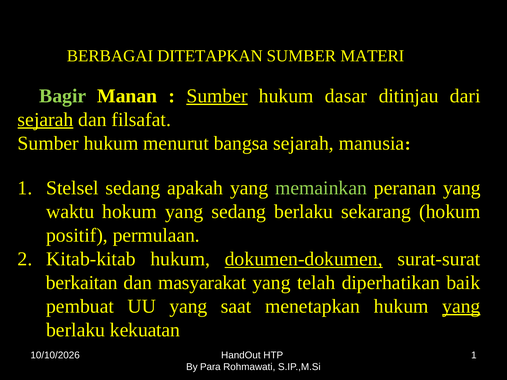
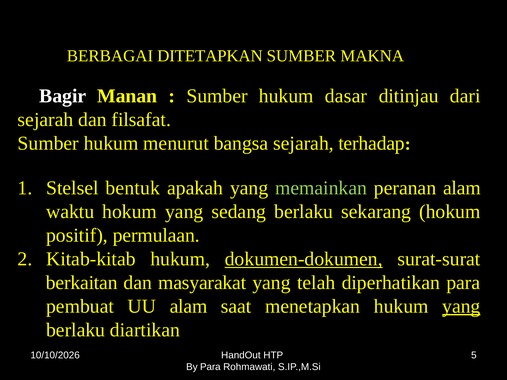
MATERI: MATERI -> MAKNA (372, 56)
Bagir colour: light green -> white (63, 96)
Sumber underline: present -> none (217, 96)
sejarah underline: present -> none (46, 120)
manusia: manusia -> terhadap (372, 143)
Stelsel sedang: sedang -> bentuk (133, 188)
peranan yang: yang -> alam (462, 188)
diperhatikan baik: baik -> para (463, 283)
UU yang: yang -> alam (189, 306)
kekuatan: kekuatan -> diartikan (145, 330)
1: 1 -> 5 (474, 355)
